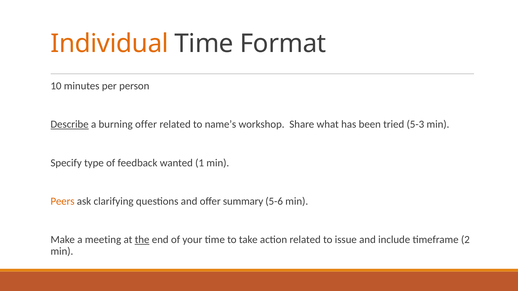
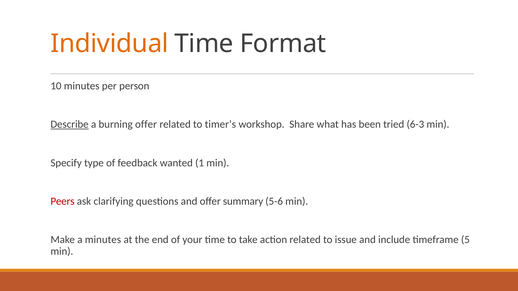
name’s: name’s -> timer’s (220, 125)
5-3: 5-3 -> 6-3 (415, 125)
Peers colour: orange -> red (62, 201)
a meeting: meeting -> minutes (103, 240)
the underline: present -> none (142, 240)
2: 2 -> 5 (465, 240)
